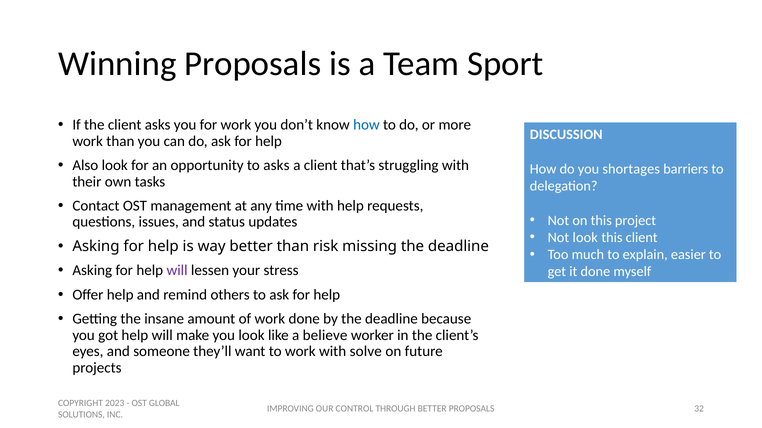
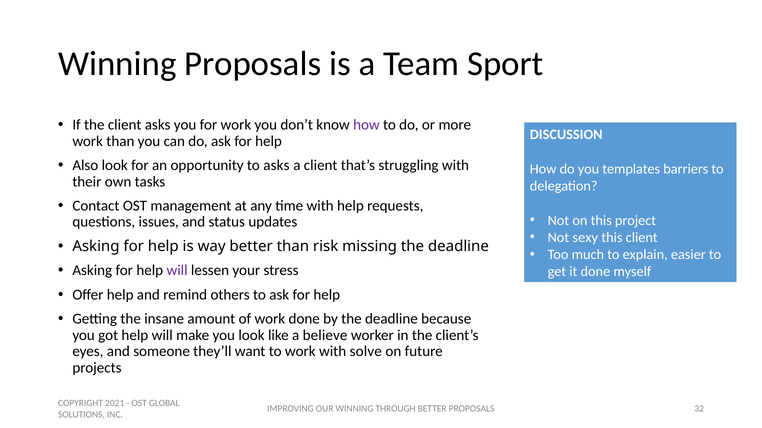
how colour: blue -> purple (366, 125)
shortages: shortages -> templates (631, 169)
Not look: look -> sexy (585, 238)
2023: 2023 -> 2021 (115, 404)
OUR CONTROL: CONTROL -> WINNING (354, 409)
